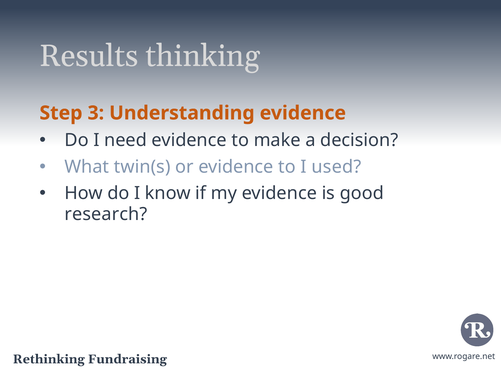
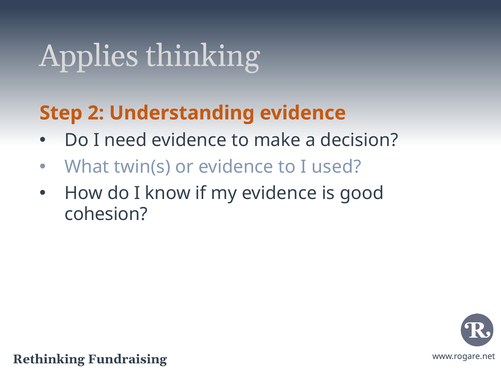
Results: Results -> Applies (89, 56)
3: 3 -> 2 (96, 113)
research: research -> cohesion (106, 214)
